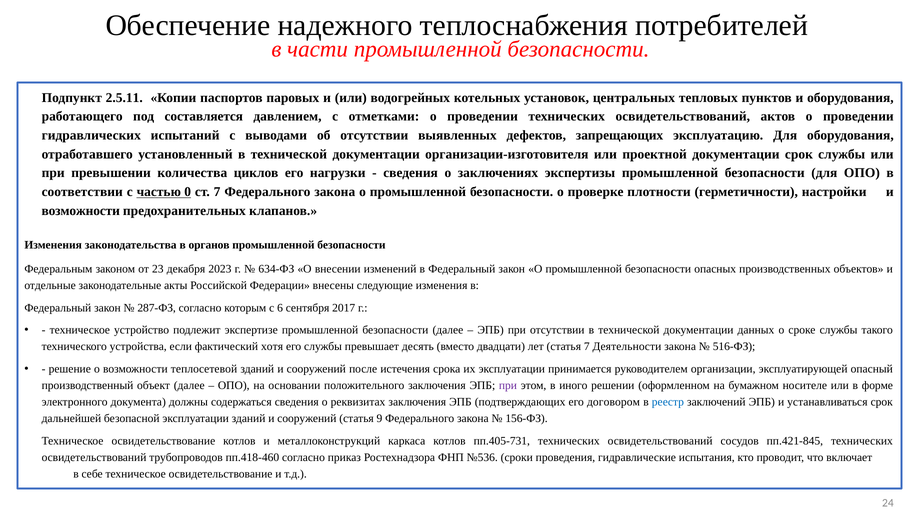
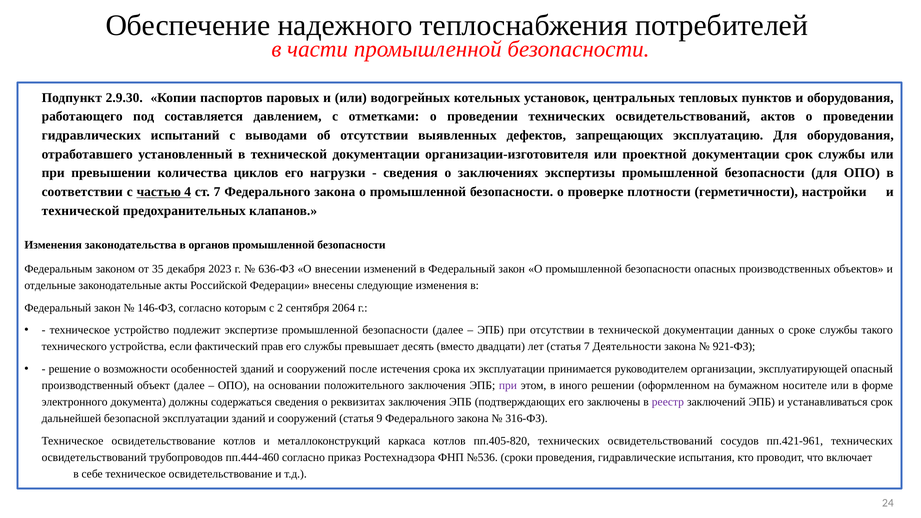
2.5.11: 2.5.11 -> 2.9.30 (124, 98)
0: 0 -> 4 (188, 192)
возможности: возможности -> технической (81, 211)
23: 23 -> 35 (158, 269)
634-ФЗ: 634-ФЗ -> 636-ФЗ (276, 269)
287-ФЗ: 287-ФЗ -> 146-ФЗ (157, 308)
6: 6 -> 2 (280, 308)
2017: 2017 -> 2064 (344, 308)
хотя: хотя -> прав (272, 347)
516-ФЗ: 516-ФЗ -> 921-ФЗ (734, 347)
теплосетевой: теплосетевой -> особенностей (204, 369)
договором: договором -> заключены (614, 402)
реестр colour: blue -> purple (668, 402)
156-ФЗ: 156-ФЗ -> 316-ФЗ (527, 419)
пп.405-731: пп.405-731 -> пп.405-820 (502, 441)
пп.421-845: пп.421-845 -> пп.421-961 (795, 441)
пп.418-460: пп.418-460 -> пп.444-460 (252, 458)
